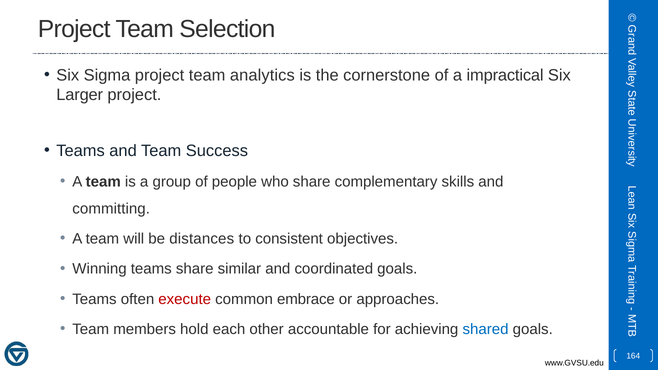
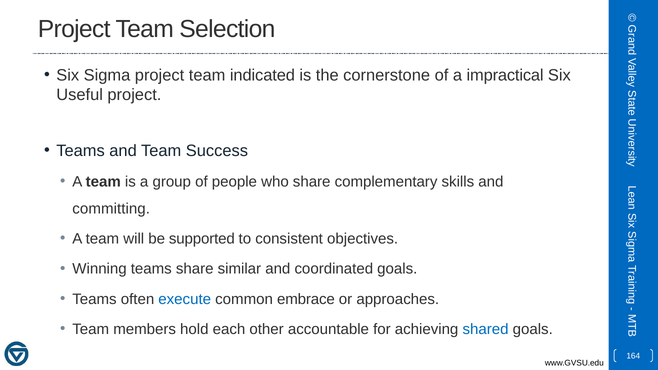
analytics: analytics -> indicated (262, 75)
Larger: Larger -> Useful (80, 95)
distances: distances -> supported (202, 239)
execute colour: red -> blue (185, 299)
